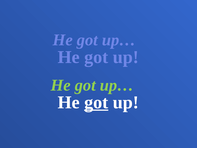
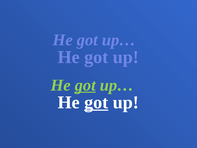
got underline: none -> present (85, 85)
